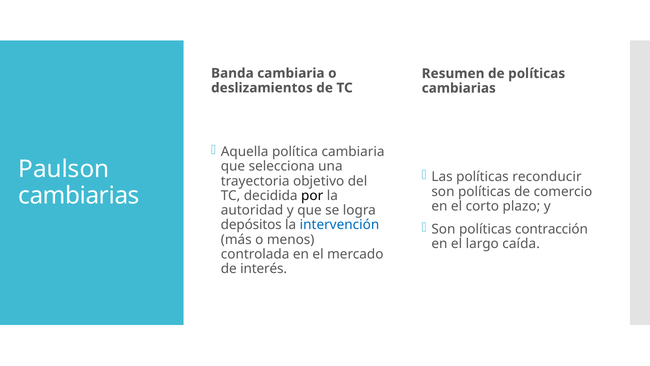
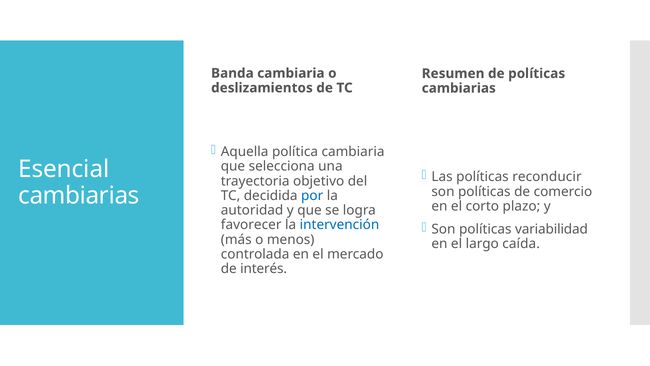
Paulson: Paulson -> Esencial (64, 169)
por colour: black -> blue (312, 195)
depósitos: depósitos -> favorecer (251, 225)
contracción: contracción -> variabilidad (551, 229)
